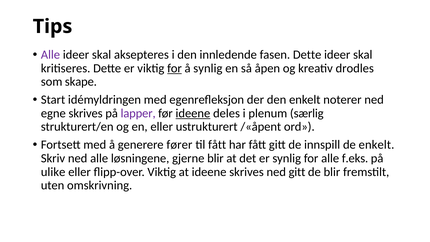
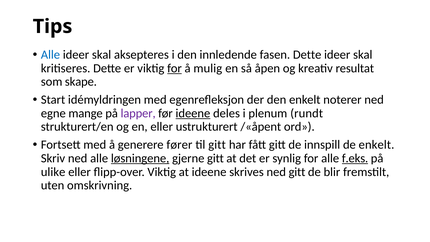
Alle colour: purple -> blue (50, 55)
å synlig: synlig -> mulig (208, 68)
drodles: drodles -> resultat (355, 68)
egne skrives: skrives -> mange (86, 113)
særlig: særlig -> rundt (307, 113)
til fått: fått -> gitt (217, 145)
løsningene underline: none -> present (140, 158)
gjerne blir: blir -> gitt (215, 158)
f.eks underline: none -> present (355, 158)
